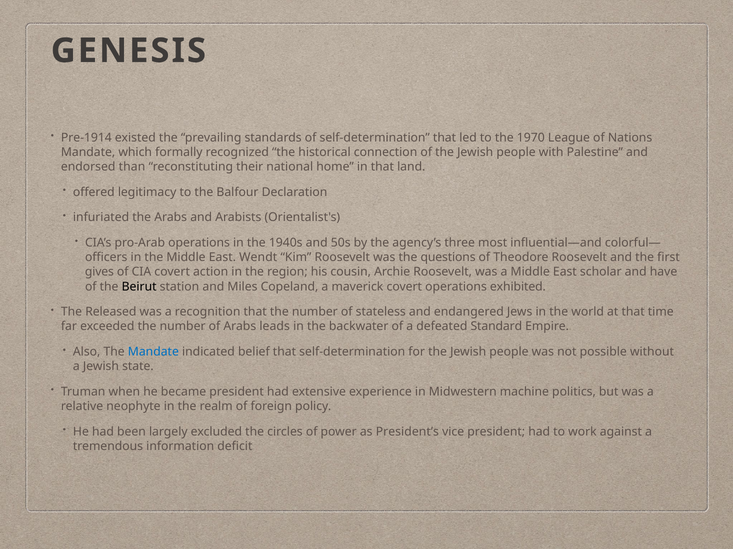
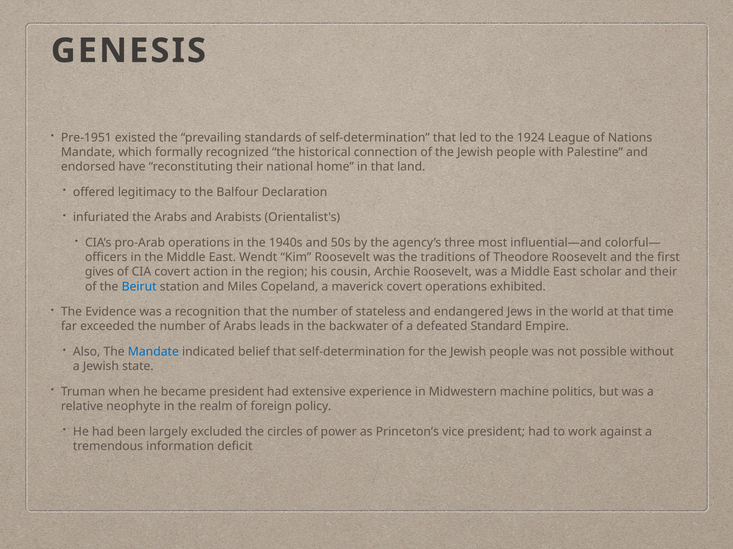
Pre-1914: Pre-1914 -> Pre-1951 (86, 138)
1970: 1970 -> 1924 (531, 138)
than: than -> have (132, 167)
questions: questions -> traditions (448, 258)
and have: have -> their (664, 272)
Beirut colour: black -> blue (139, 287)
Released: Released -> Evidence (111, 312)
President’s: President’s -> Princeton’s (407, 432)
